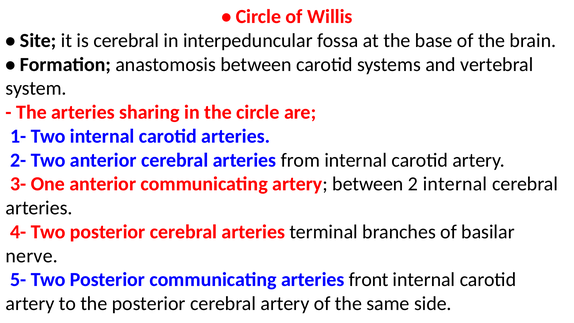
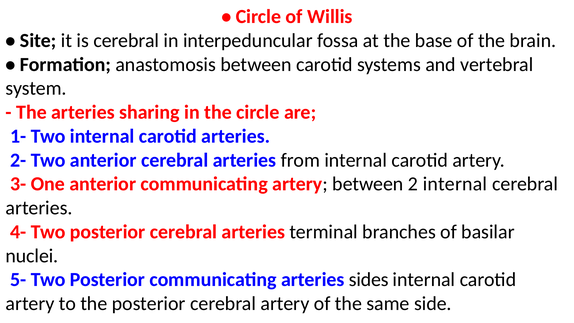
nerve: nerve -> nuclei (32, 256)
front: front -> sides (369, 280)
